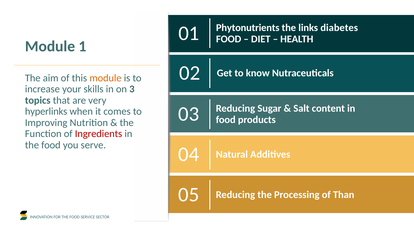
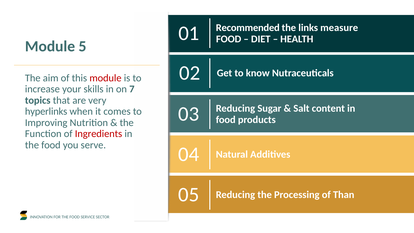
Phytonutrients: Phytonutrients -> Recommended (248, 28)
diabetes: diabetes -> measure (339, 28)
1: 1 -> 5 (83, 46)
module colour: orange -> red (105, 78)
3: 3 -> 7 (132, 89)
